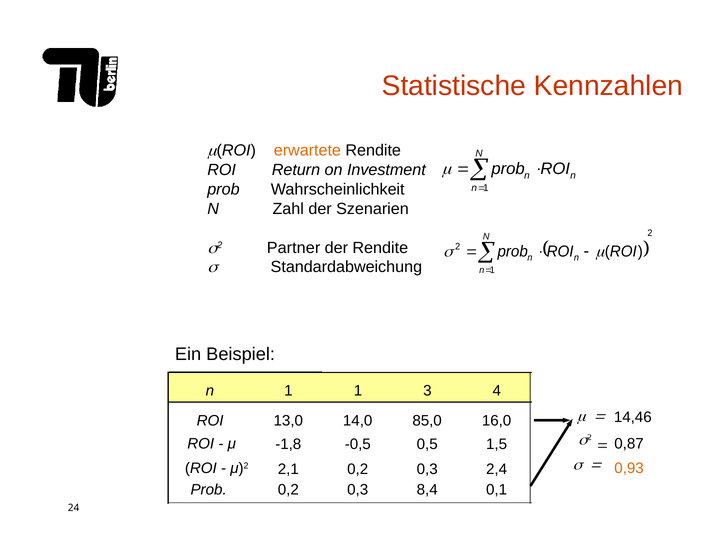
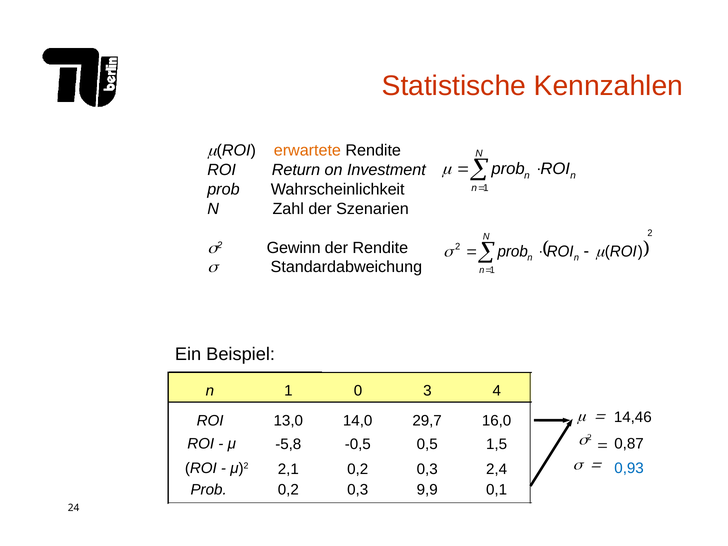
Partner: Partner -> Gewinn (294, 248)
1 1: 1 -> 0 (358, 391)
85,0: 85,0 -> 29,7 (427, 421)
-1,8: -1,8 -> -5,8 (288, 444)
0,93 colour: orange -> blue (629, 468)
8,4: 8,4 -> 9,9 (427, 490)
